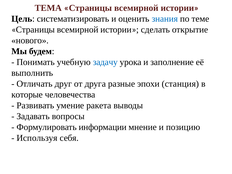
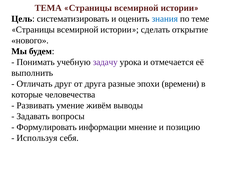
задачу colour: blue -> purple (105, 62)
заполнение: заполнение -> отмечается (172, 62)
станция: станция -> времени (180, 84)
ракета: ракета -> живём (99, 105)
